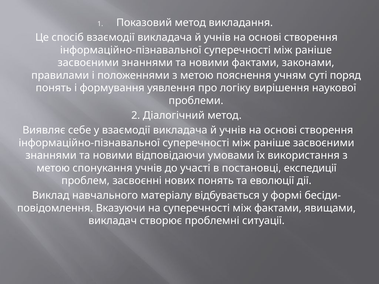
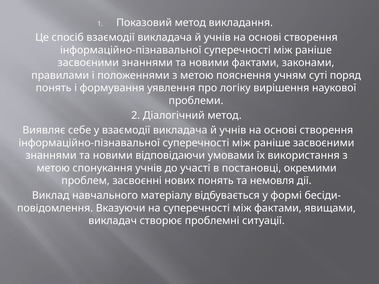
експедиції: експедиції -> окремими (310, 168)
еволюції: еволюції -> немовля (272, 181)
